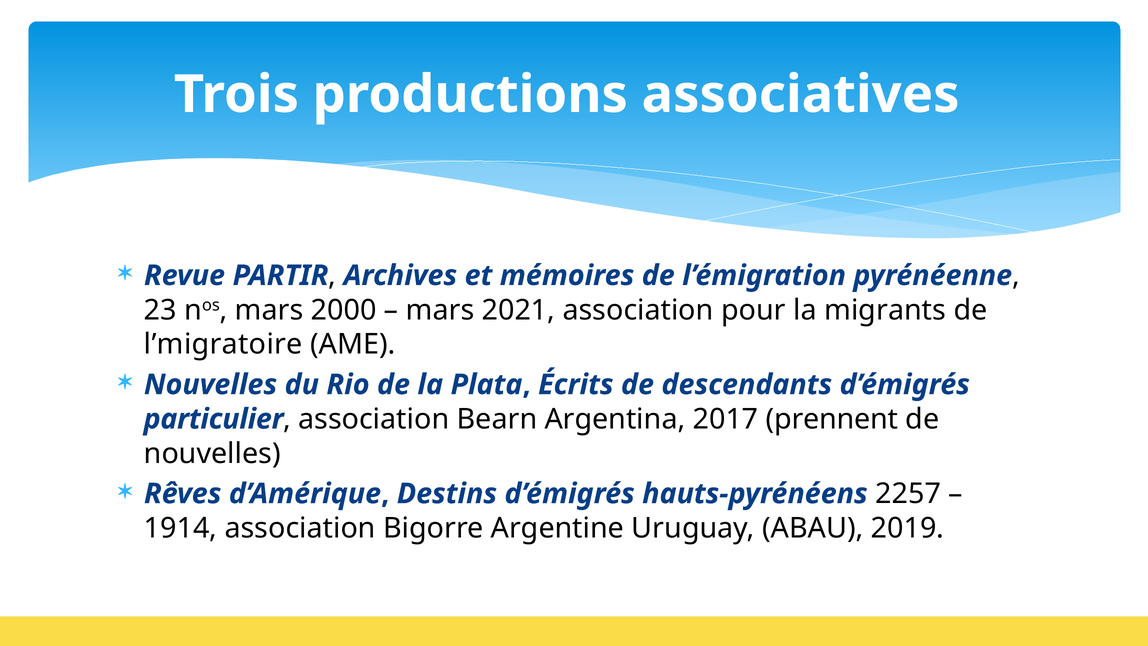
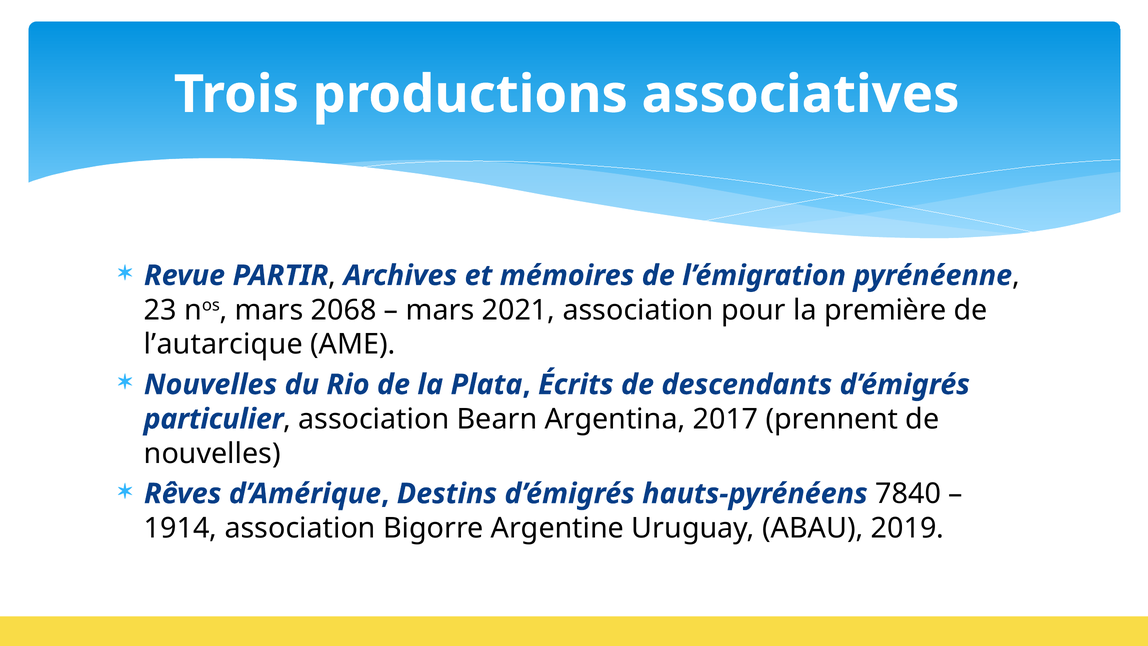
2000: 2000 -> 2068 (344, 310)
migrants: migrants -> première (885, 310)
l’migratoire: l’migratoire -> l’autarcique (223, 344)
2257: 2257 -> 7840 (908, 494)
